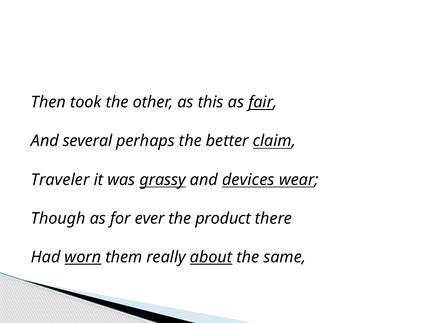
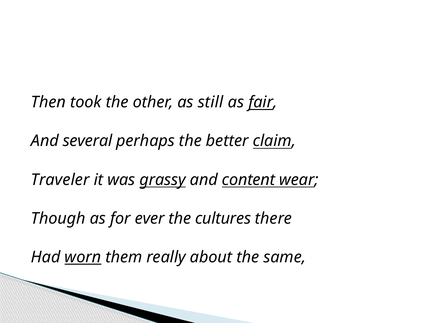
this: this -> still (211, 102)
devices: devices -> content (249, 180)
product: product -> cultures (223, 219)
about underline: present -> none (211, 257)
